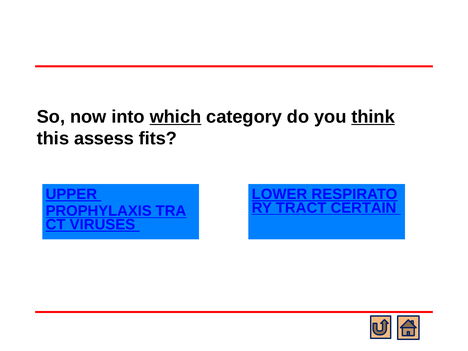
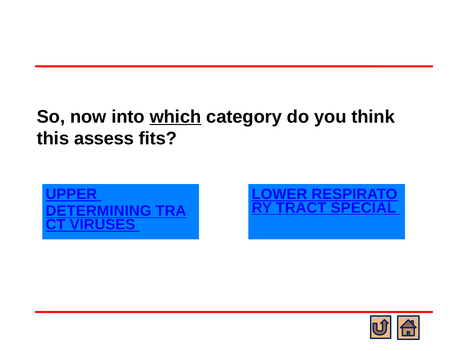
think underline: present -> none (373, 117)
CERTAIN: CERTAIN -> SPECIAL (363, 208)
PROPHYLAXIS: PROPHYLAXIS -> DETERMINING (99, 211)
